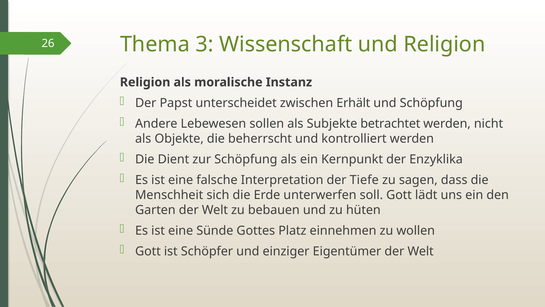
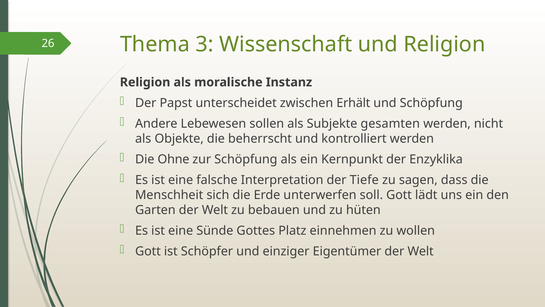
betrachtet: betrachtet -> gesamten (390, 123)
Dient: Dient -> Ohne (173, 159)
